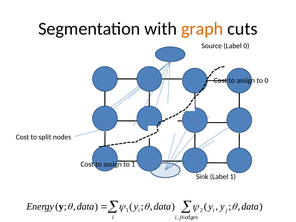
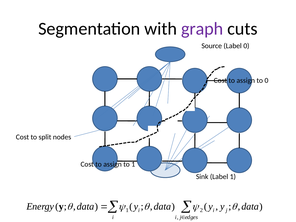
graph colour: orange -> purple (202, 29)
